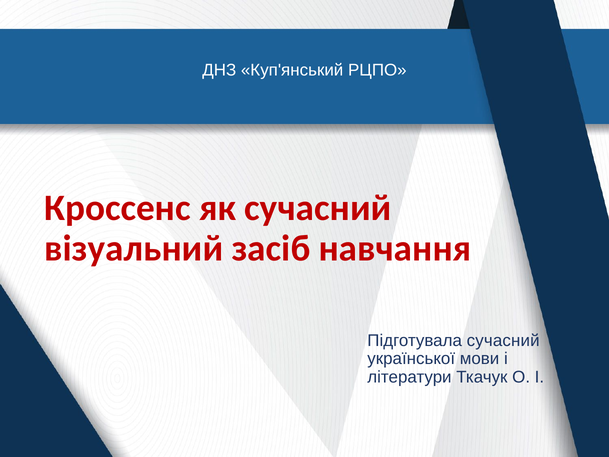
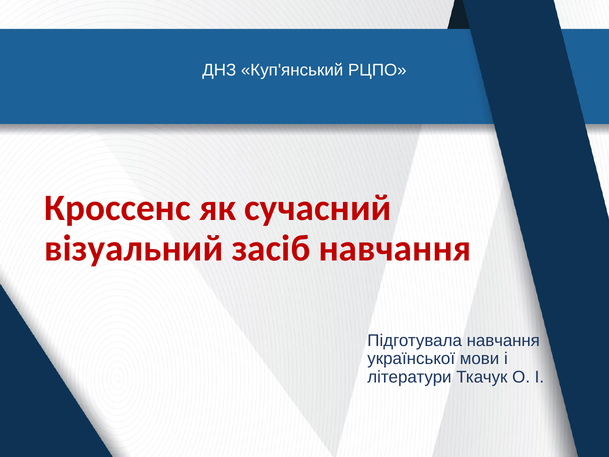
Підготувала сучасний: сучасний -> навчання (503, 340)
